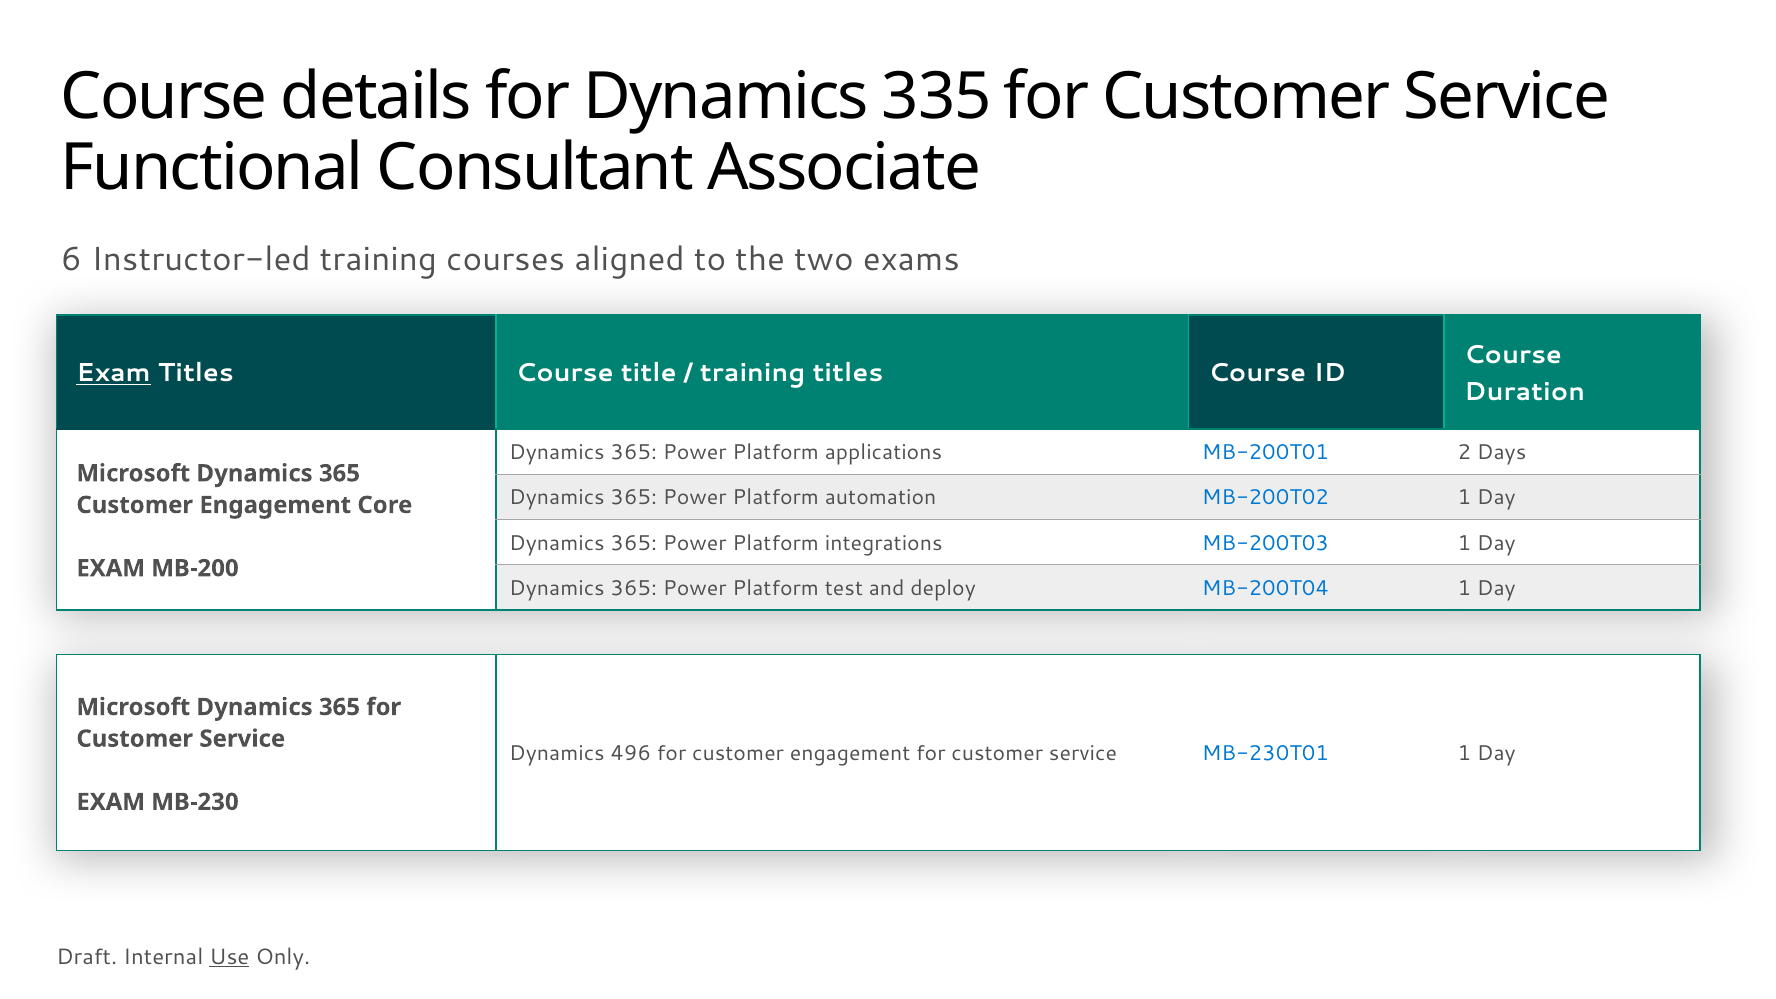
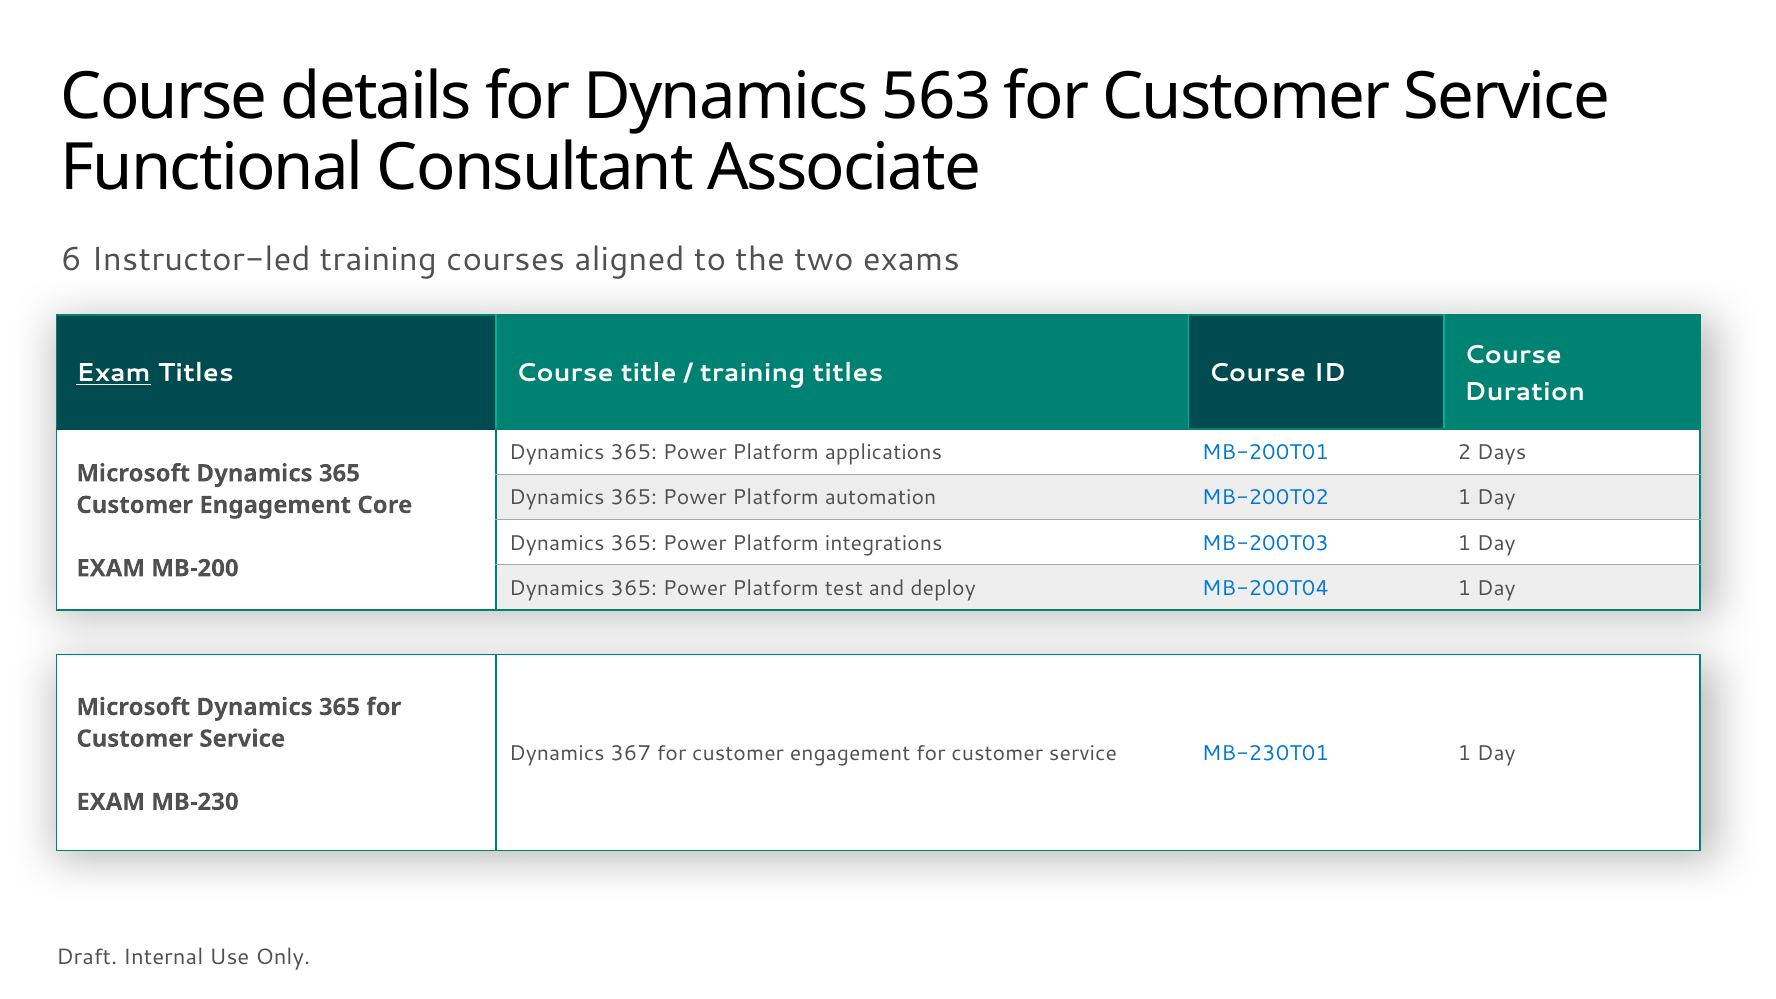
335: 335 -> 563 (937, 97)
496: 496 -> 367 (631, 754)
Use underline: present -> none (229, 957)
